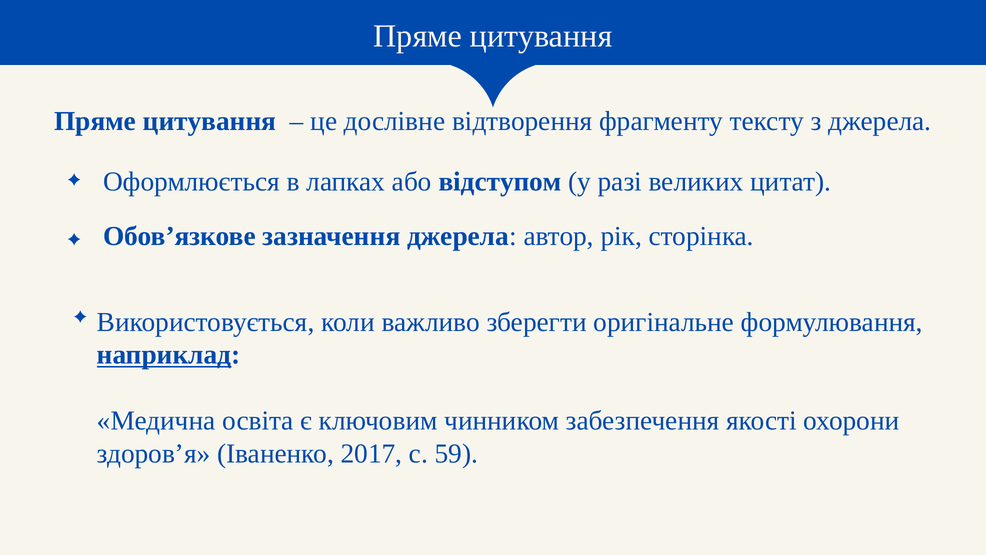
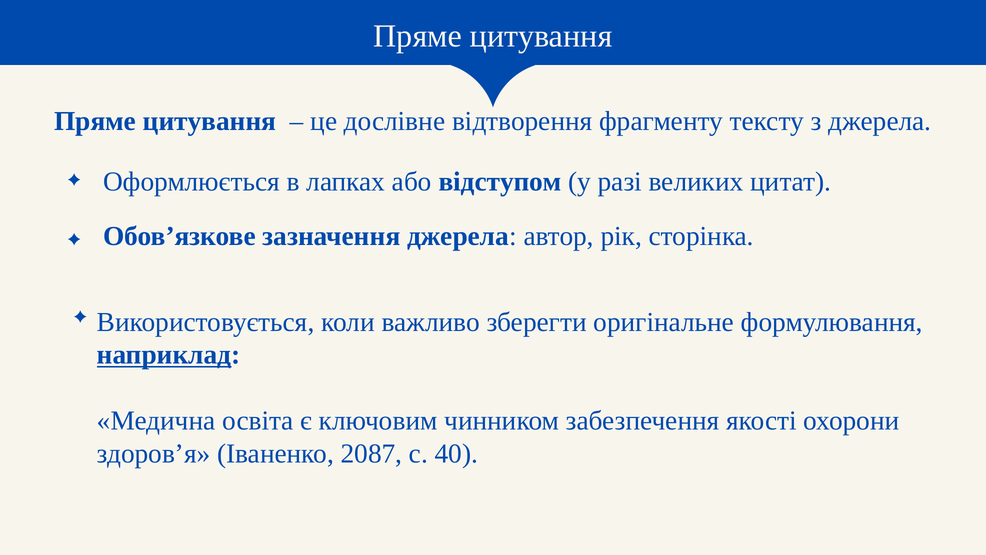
2017: 2017 -> 2087 (371, 453)
59: 59 -> 40 (456, 453)
